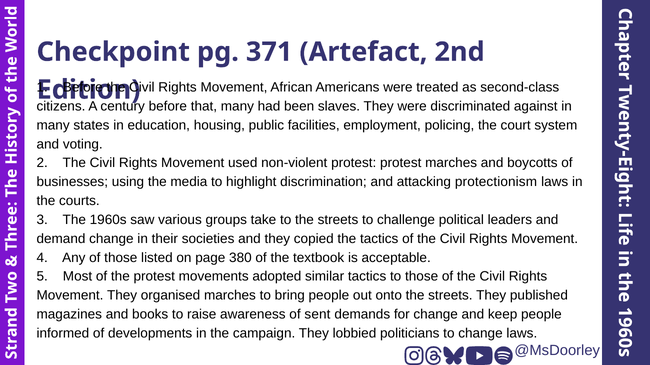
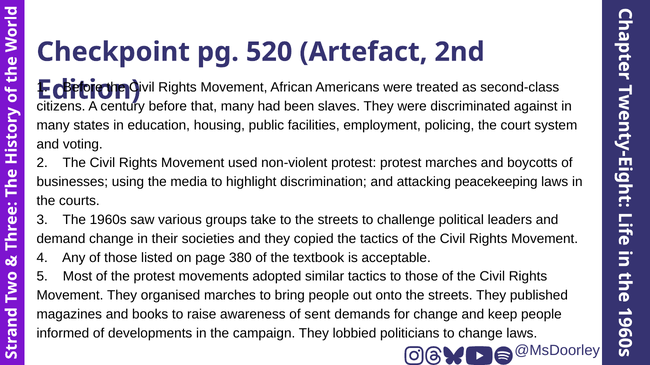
371: 371 -> 520 (269, 52)
protectionism: protectionism -> peacekeeping (496, 182)
